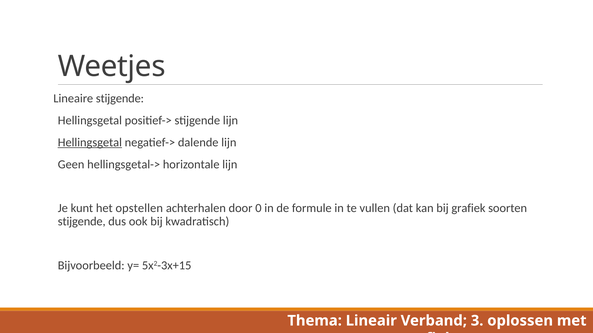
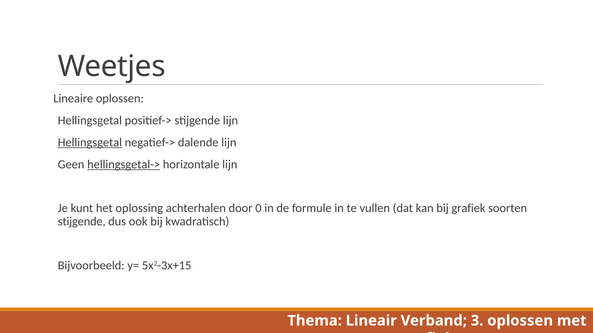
Lineaire stijgende: stijgende -> oplossen (120, 99)
hellingsgetal-> underline: none -> present (124, 165)
opstellen: opstellen -> oplossing (139, 209)
